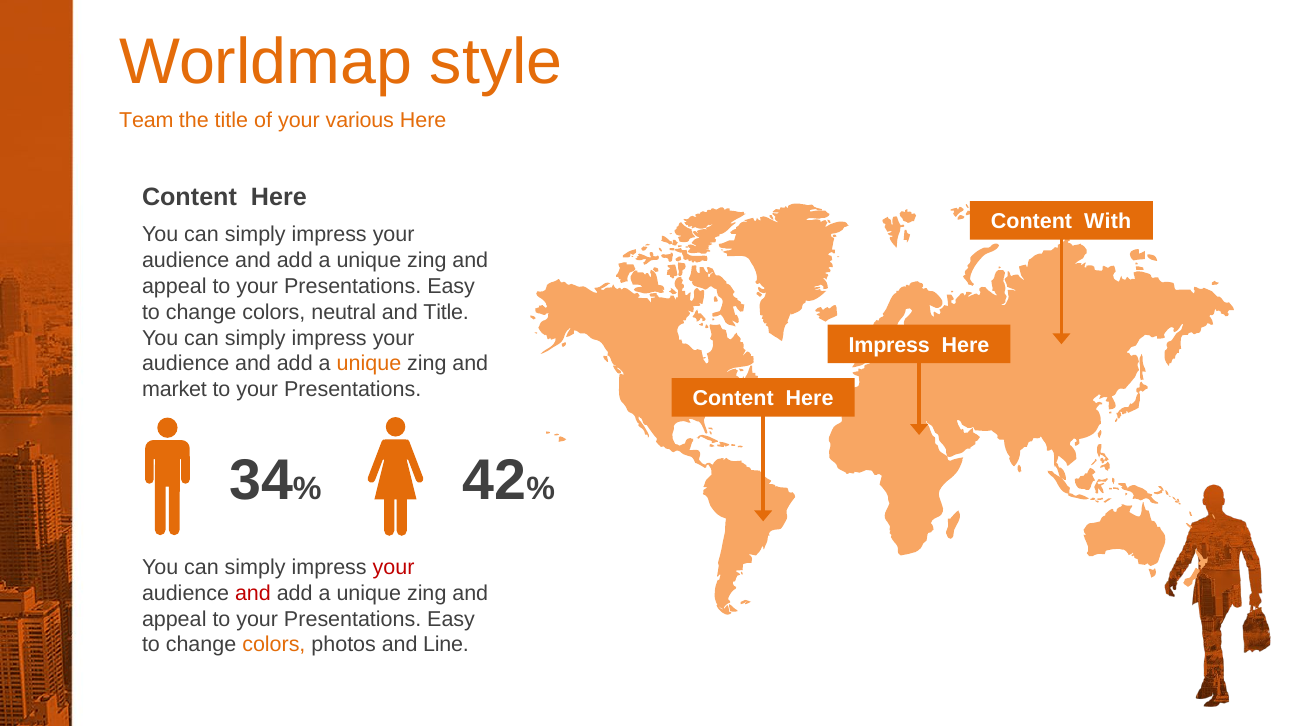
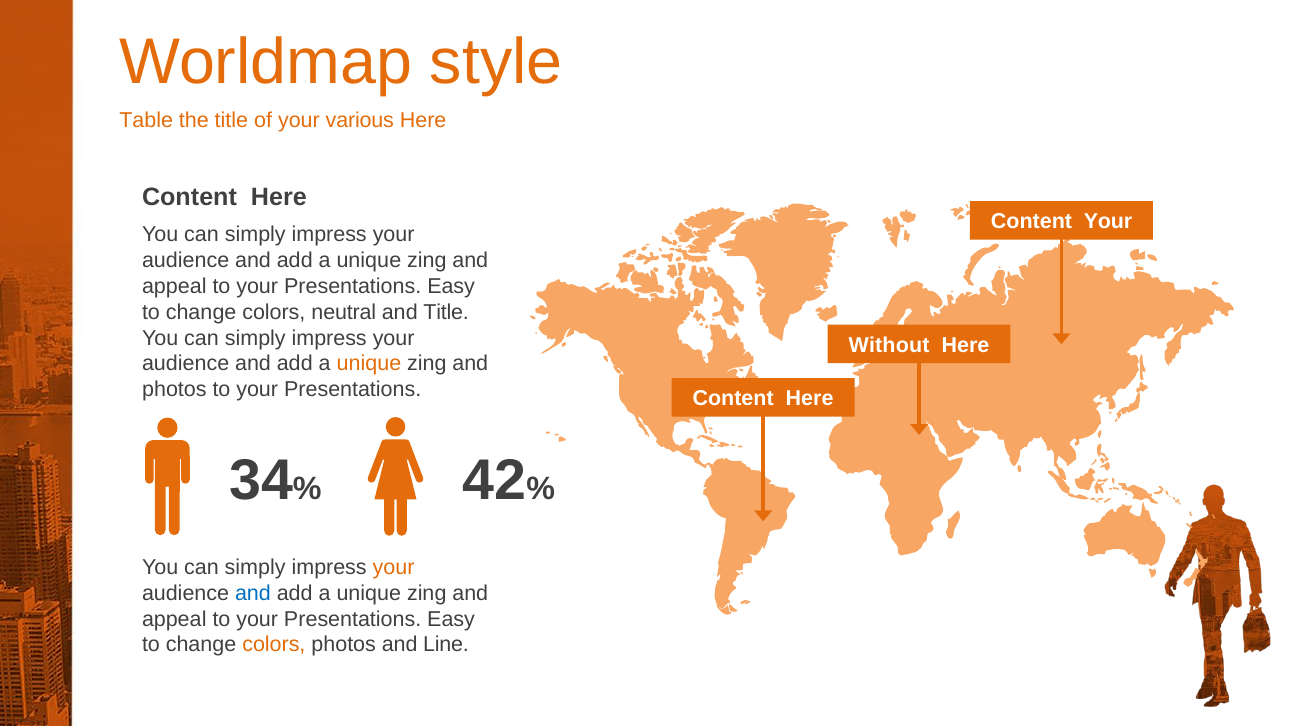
Team: Team -> Table (146, 121)
Content With: With -> Your (1108, 222)
Impress: Impress -> Without (889, 345)
market: market -> photos (174, 390)
your colour: red -> orange (394, 567)
and colour: red -> blue (253, 593)
